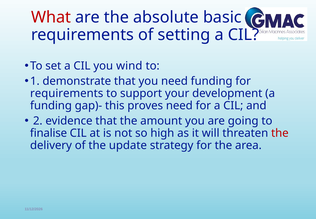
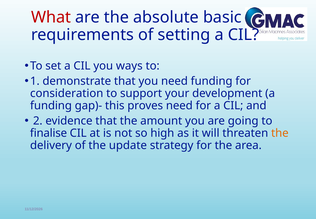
wind: wind -> ways (129, 66)
requirements: requirements -> consideration (67, 93)
the colour: red -> orange (280, 133)
